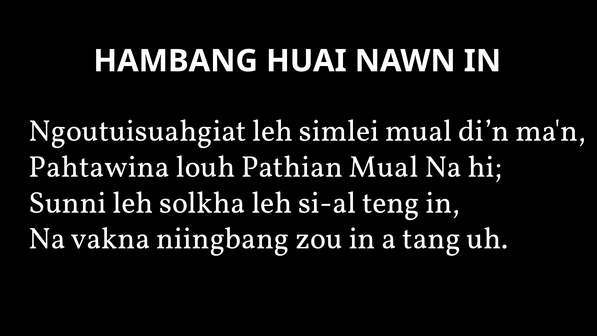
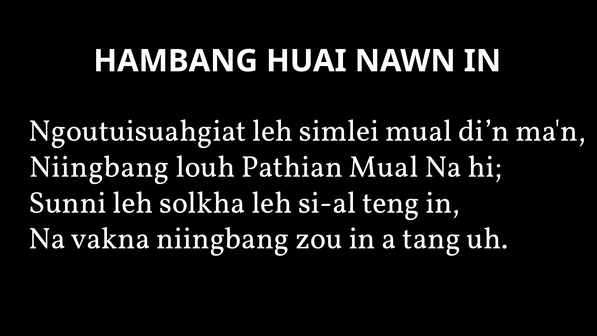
Pahtawina: Pahtawina -> Niingbang (99, 167)
